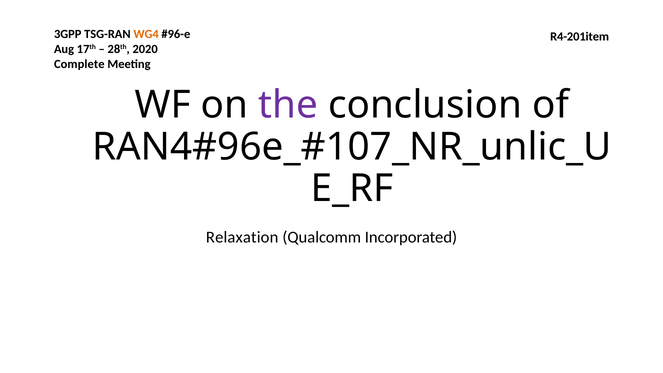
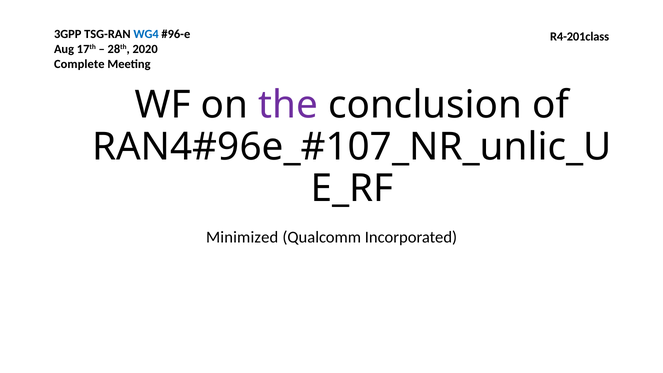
WG4 colour: orange -> blue (146, 34)
R4-201item: R4-201item -> R4-201class (580, 37)
Relaxation: Relaxation -> Minimized (242, 237)
